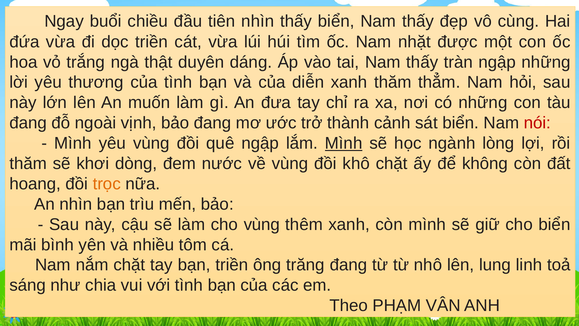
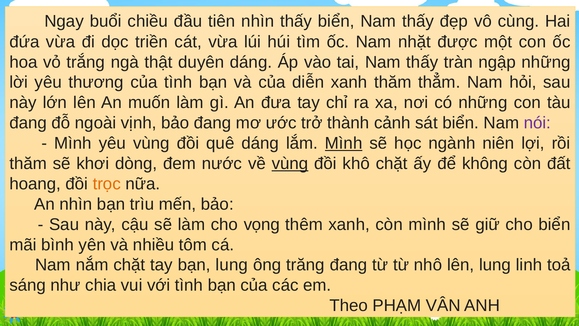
nói colour: red -> purple (537, 123)
quê ngập: ngập -> dáng (260, 143)
lòng: lòng -> niên (498, 143)
vùng underline: none -> present (290, 163)
cho vùng: vùng -> vọng (262, 224)
bạn triền: triền -> lung (232, 265)
